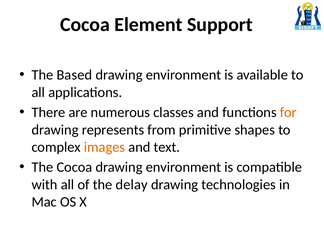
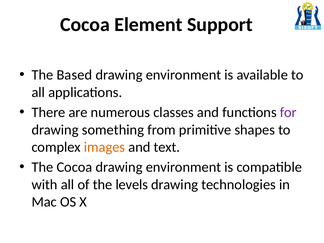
for colour: orange -> purple (288, 112)
represents: represents -> something (113, 130)
delay: delay -> levels (132, 185)
